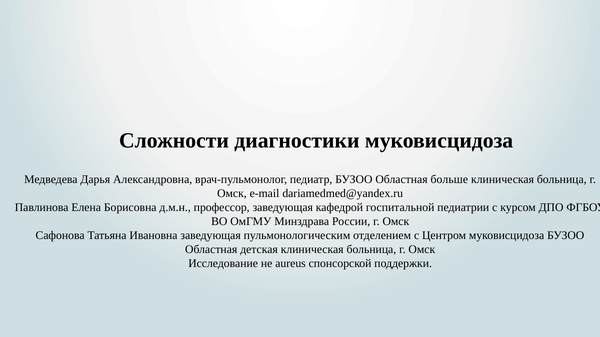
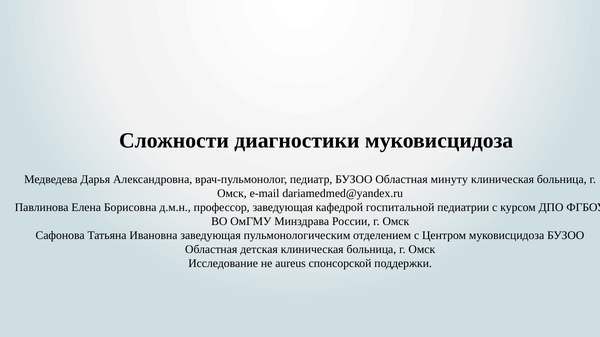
больше: больше -> минуту (449, 180)
